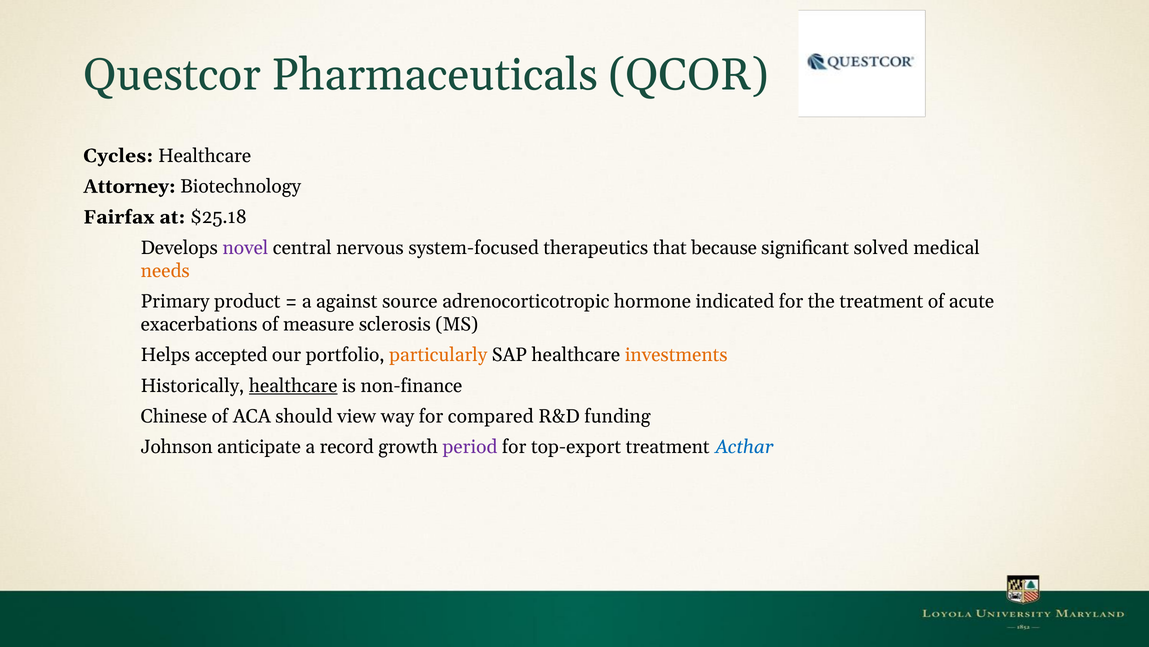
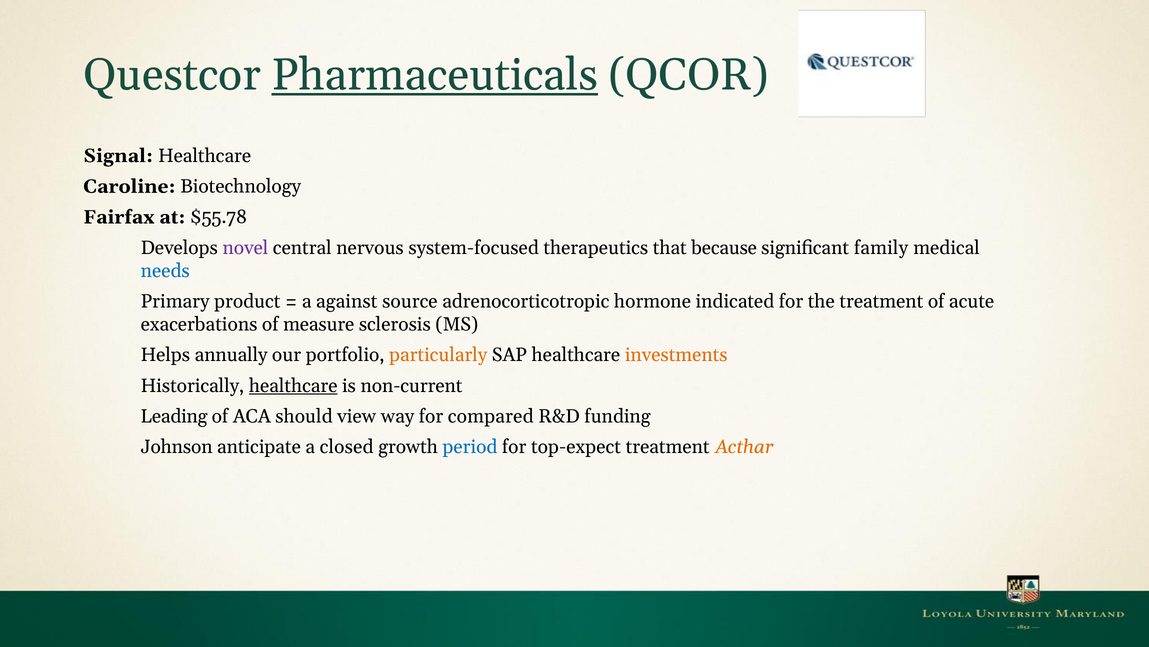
Pharmaceuticals underline: none -> present (435, 75)
Cycles: Cycles -> Signal (118, 156)
Attorney: Attorney -> Caroline (129, 186)
$25.18: $25.18 -> $55.78 (219, 217)
solved: solved -> family (881, 248)
needs colour: orange -> blue (165, 270)
accepted: accepted -> annually (231, 355)
non-finance: non-finance -> non-current (411, 385)
Chinese: Chinese -> Leading (174, 416)
record: record -> closed (347, 447)
period colour: purple -> blue (470, 447)
top-export: top-export -> top-expect (576, 447)
Acthar colour: blue -> orange (744, 447)
